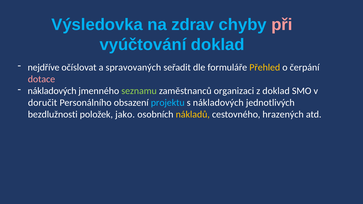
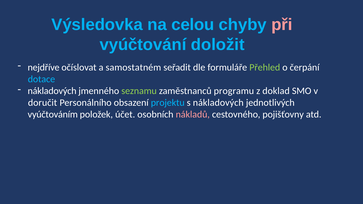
zdrav: zdrav -> celou (193, 25)
vyúčtování doklad: doklad -> doložit (218, 45)
spravovaných: spravovaných -> samostatném (133, 67)
Přehled colour: yellow -> light green (265, 67)
dotace colour: pink -> light blue (41, 79)
organizaci: organizaci -> programu (234, 91)
bezdlužnosti: bezdlužnosti -> vyúčtováním (53, 115)
jako: jako -> účet (125, 115)
nákladů colour: yellow -> pink (193, 115)
hrazených: hrazených -> pojišťovny (283, 115)
